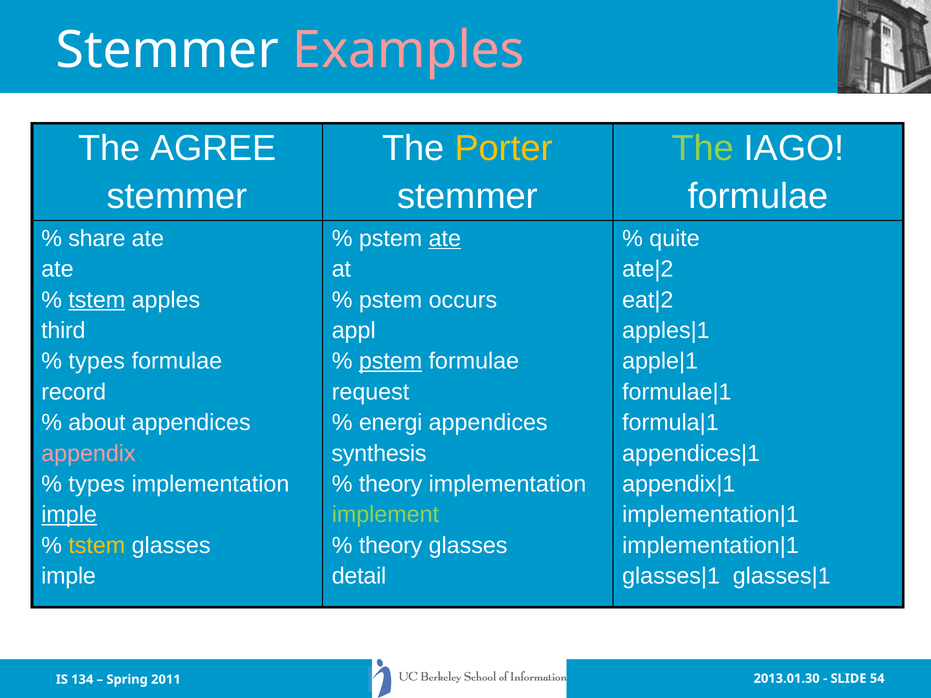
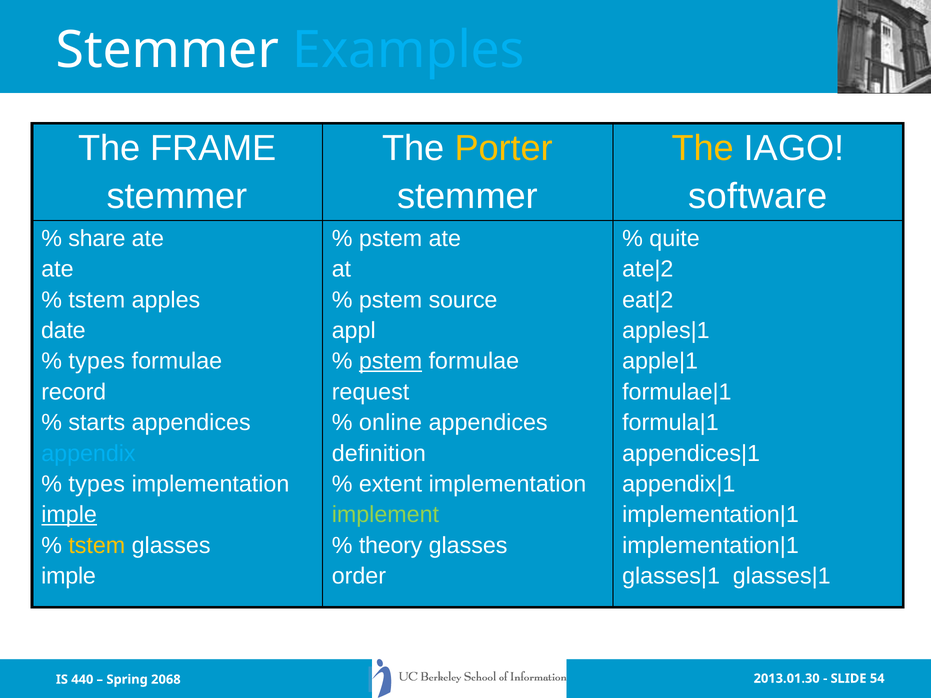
Examples colour: pink -> light blue (409, 50)
AGREE: AGREE -> FRAME (213, 149)
The colour: light green -> yellow (703, 149)
formulae: formulae -> software (758, 196)
ate underline: present -> none (445, 239)
tstem underline: present -> none (97, 300)
occurs: occurs -> source (463, 300)
third: third -> date (63, 331)
about: about -> starts (97, 423)
energi: energi -> online (390, 423)
appendix colour: pink -> light blue (88, 454)
synthesis: synthesis -> definition (379, 454)
theory: theory -> extent (391, 484)
detail: detail -> order (359, 576)
134: 134 -> 440 (82, 680)
2011: 2011 -> 2068 (166, 680)
